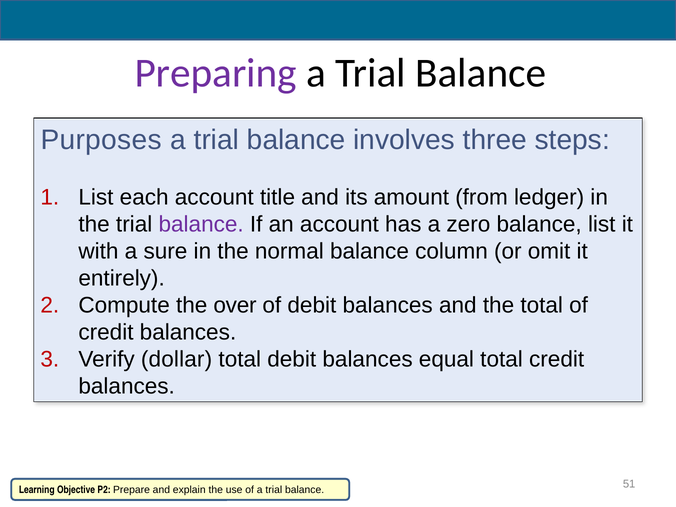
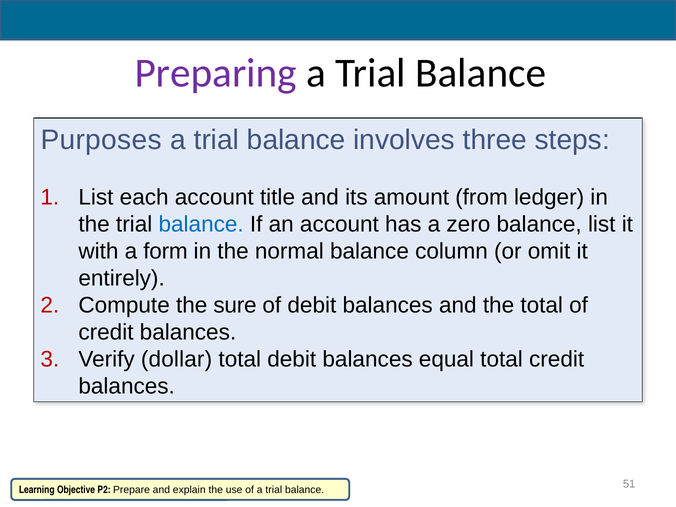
balance colour: purple -> blue (201, 224)
sure: sure -> form (166, 251)
over: over -> sure (235, 305)
